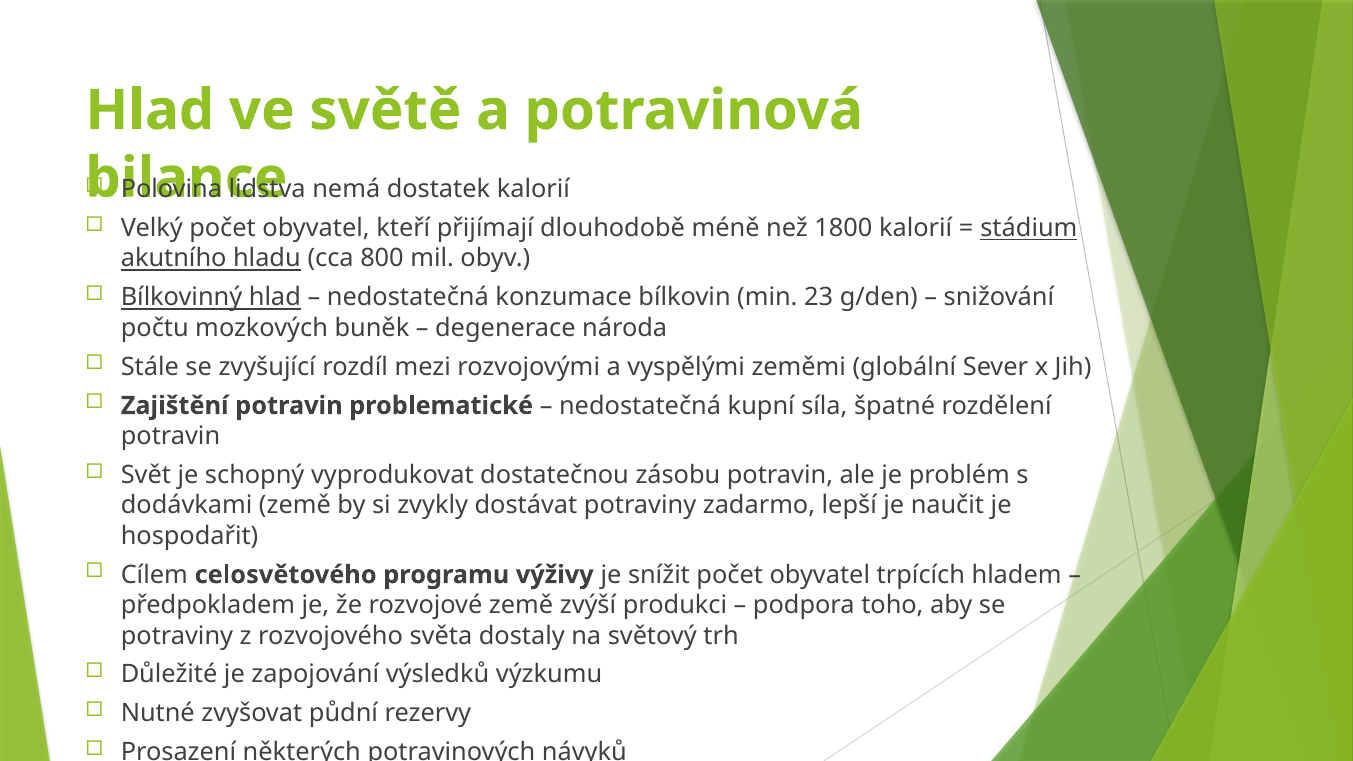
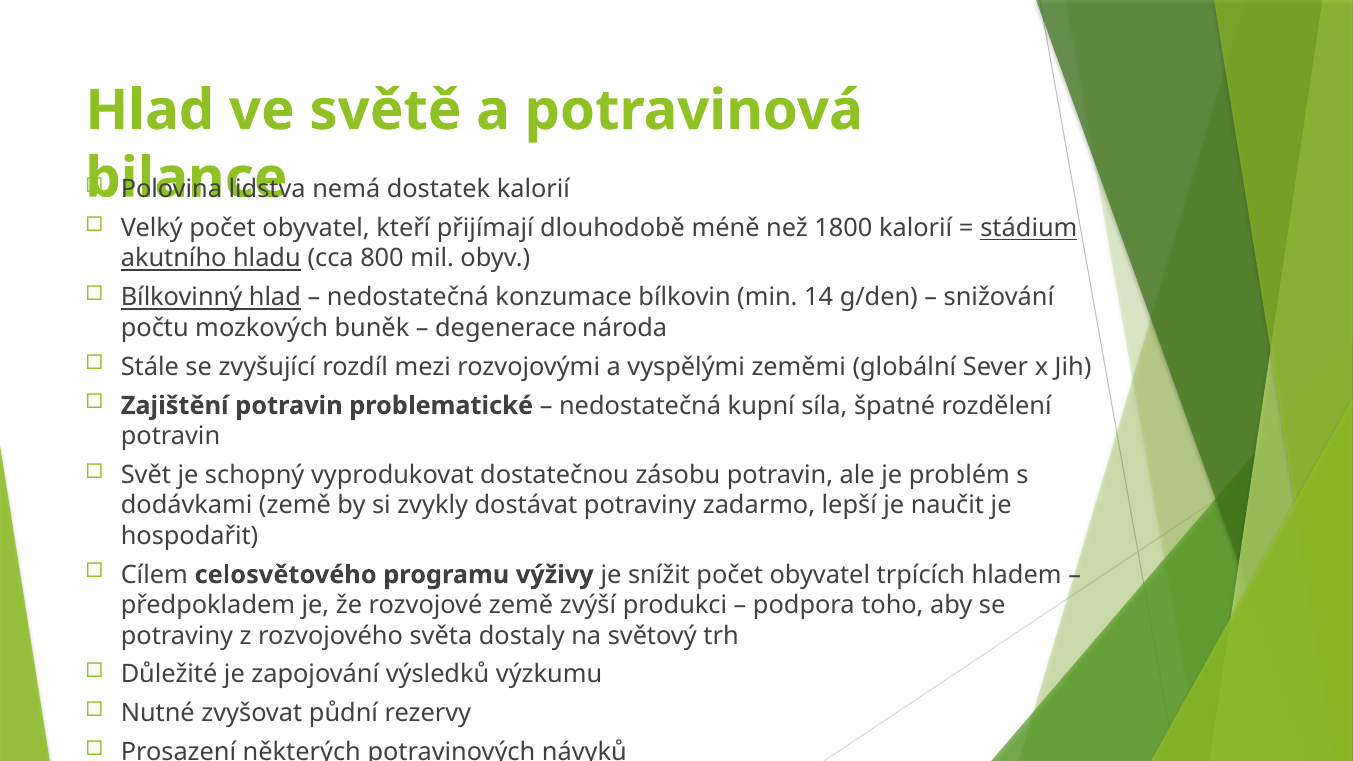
23: 23 -> 14 (819, 297)
